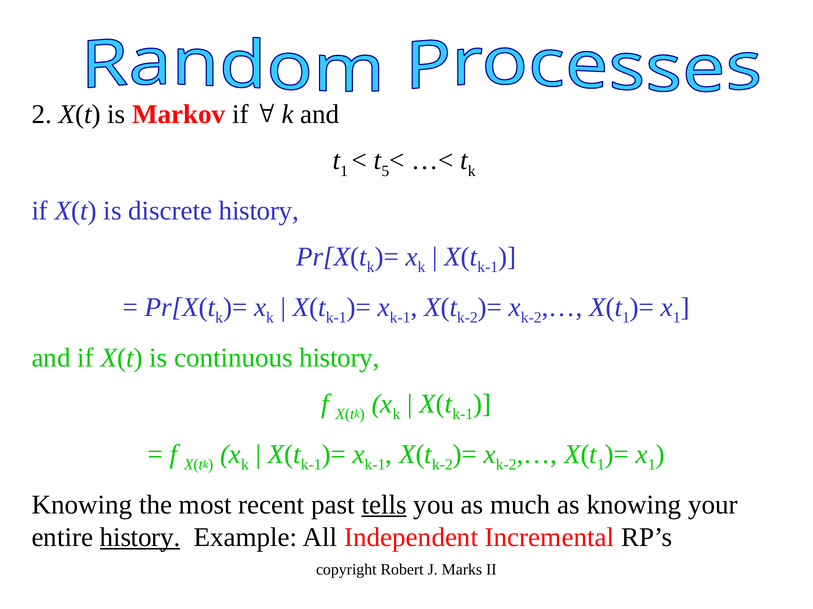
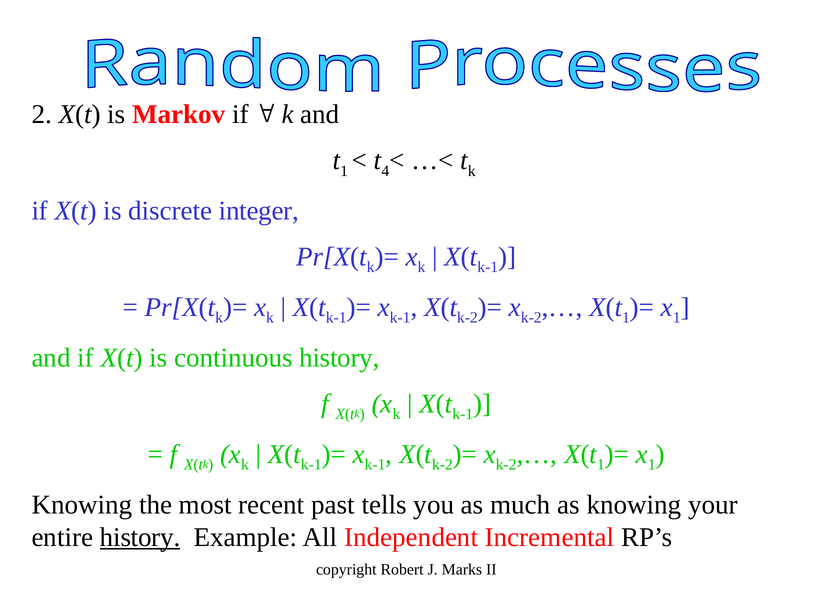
5: 5 -> 4 (385, 171)
discrete history: history -> integer (259, 211)
tells underline: present -> none (384, 505)
